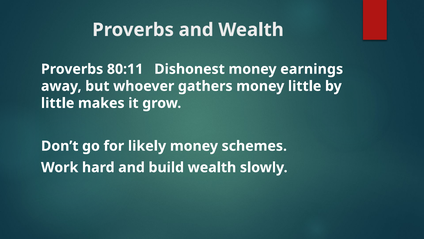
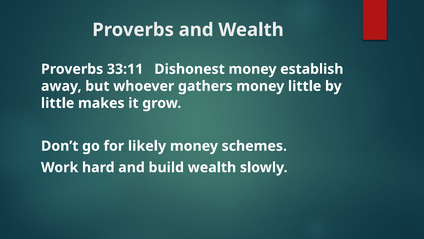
80:11: 80:11 -> 33:11 (125, 69)
earnings: earnings -> establish (312, 69)
